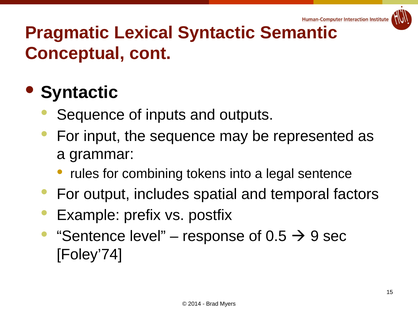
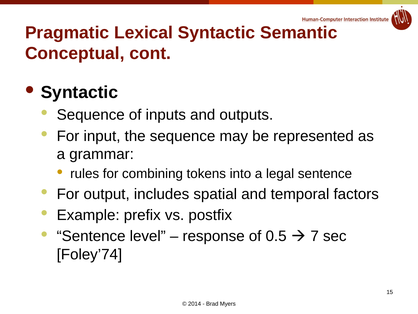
9: 9 -> 7 (315, 236)
